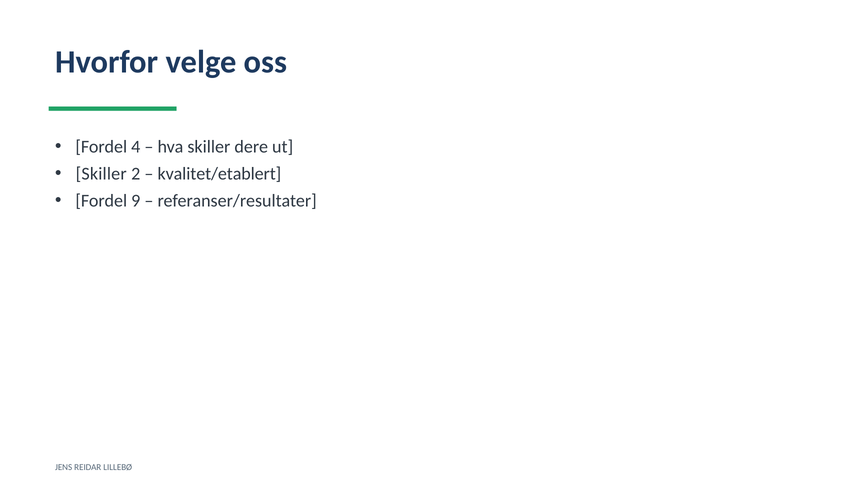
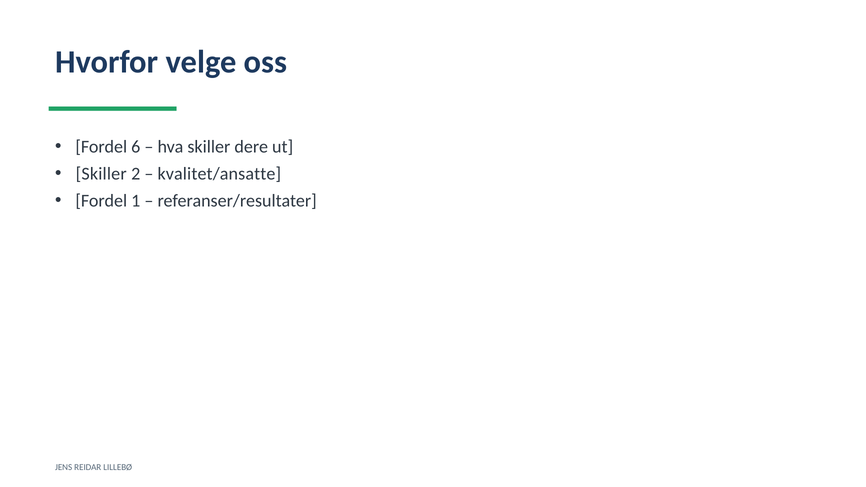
4: 4 -> 6 (136, 147)
kvalitet/etablert: kvalitet/etablert -> kvalitet/ansatte (219, 174)
9: 9 -> 1 (136, 201)
